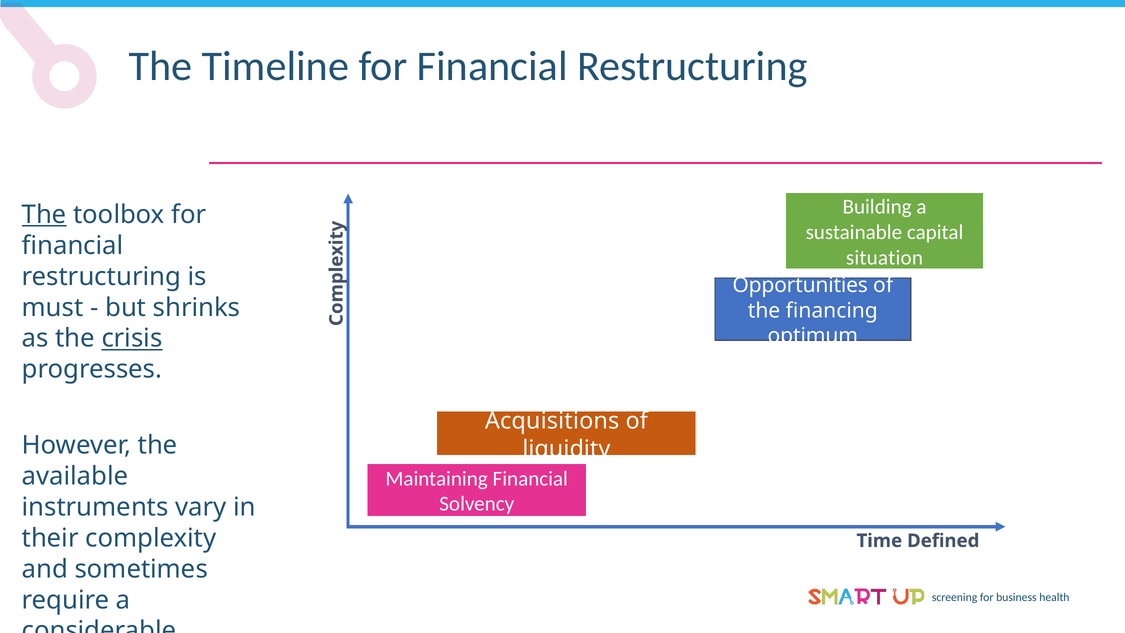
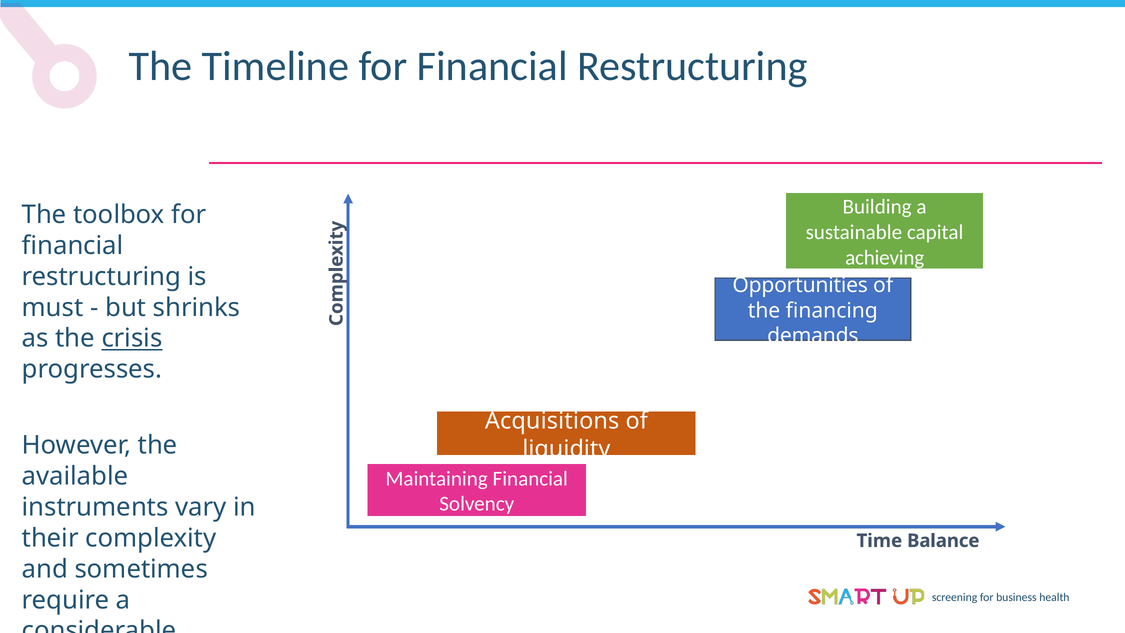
The underline: present -> none (44, 215)
situation: situation -> achieving (885, 257)
optimum: optimum -> demands (813, 336)
Defined: Defined -> Balance (943, 541)
